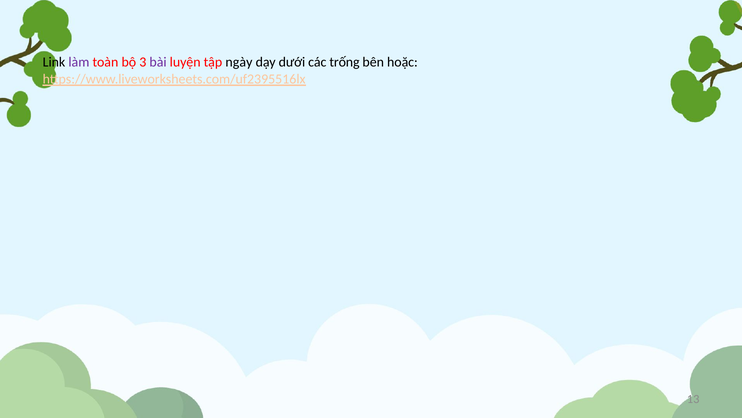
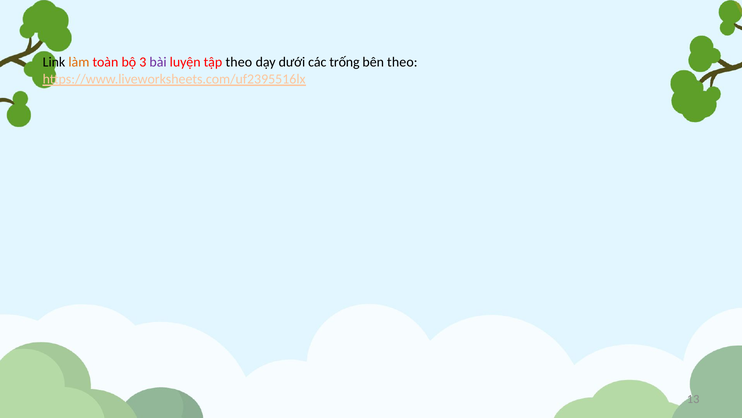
làm colour: purple -> orange (79, 62)
tập ngày: ngày -> theo (239, 62)
bên hoặc: hoặc -> theo (402, 62)
